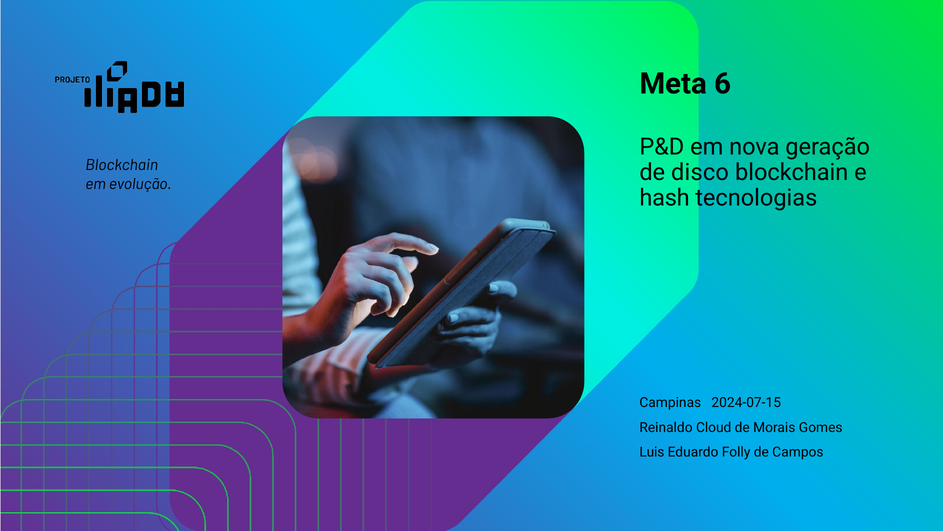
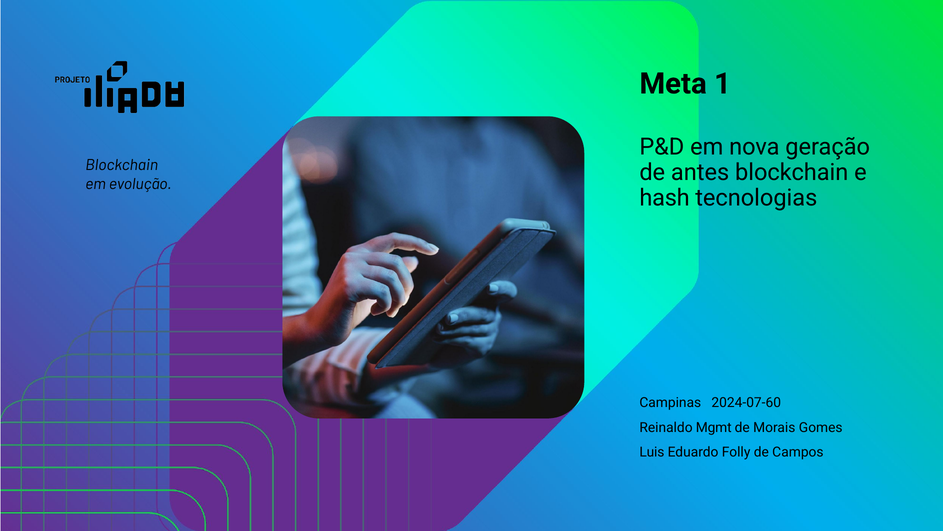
6: 6 -> 1 (723, 84)
disco: disco -> antes (700, 172)
2024-07-15: 2024-07-15 -> 2024-07-60 (746, 402)
Cloud: Cloud -> Mgmt (714, 427)
